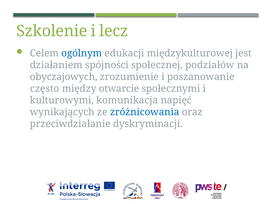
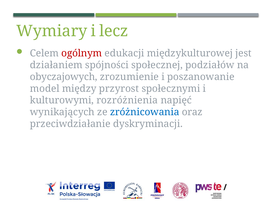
Szkolenie: Szkolenie -> Wymiary (52, 31)
ogólnym colour: blue -> red (82, 53)
często: często -> model (45, 89)
otwarcie: otwarcie -> przyrost (119, 89)
komunikacja: komunikacja -> rozróżnienia (127, 100)
